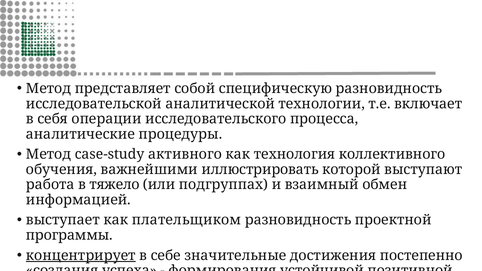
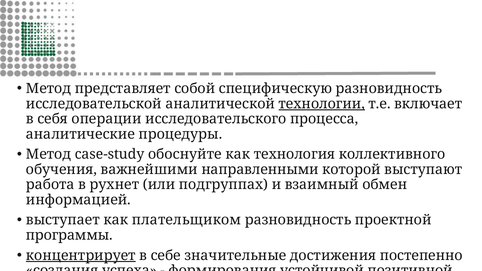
технологии underline: none -> present (322, 104)
активного: активного -> обоснуйте (185, 154)
иллюстрировать: иллюстрировать -> направленными (260, 170)
тяжело: тяжело -> рухнет (114, 185)
